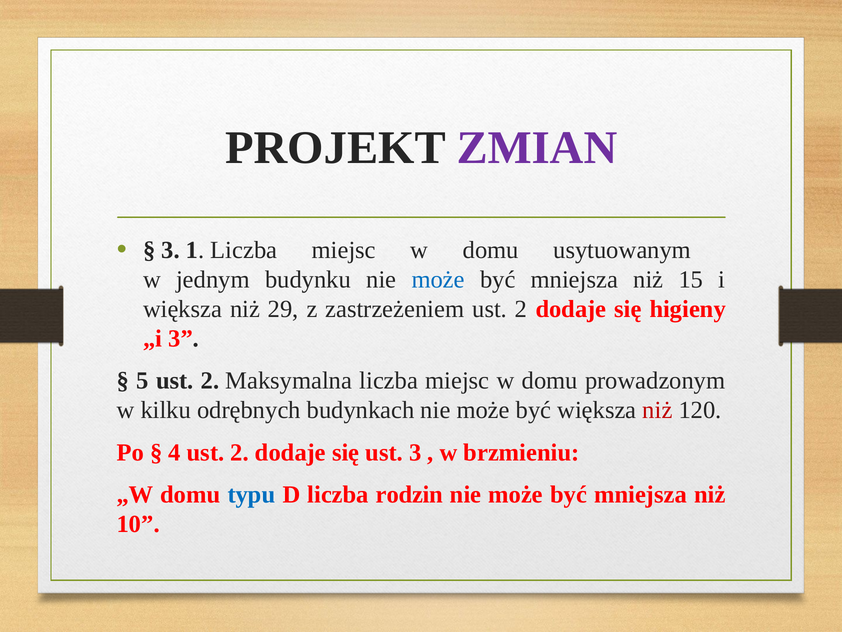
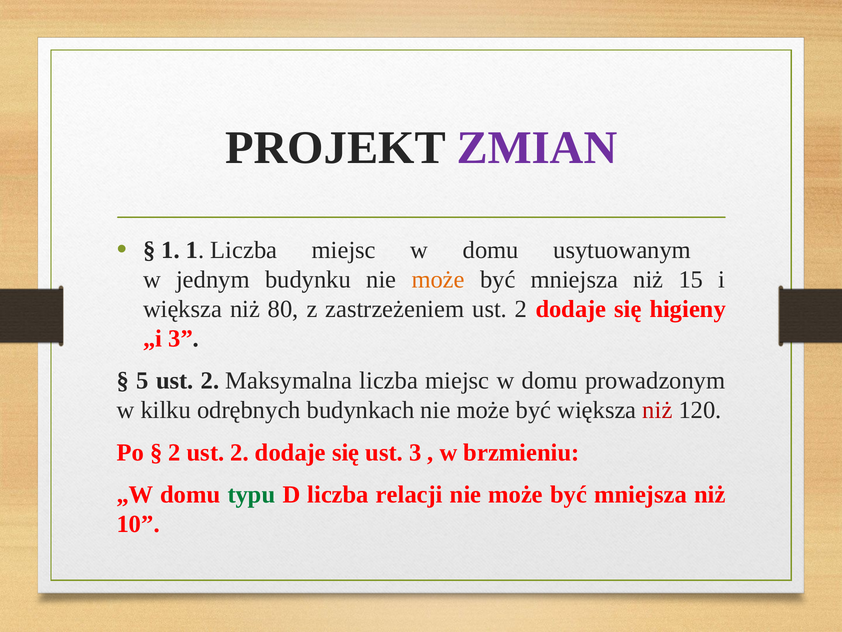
3: 3 -> 1 (171, 250)
może colour: blue -> orange (438, 279)
29: 29 -> 80 (283, 309)
4: 4 -> 2 (175, 452)
typu colour: blue -> green (251, 494)
rodzin: rodzin -> relacji (409, 494)
